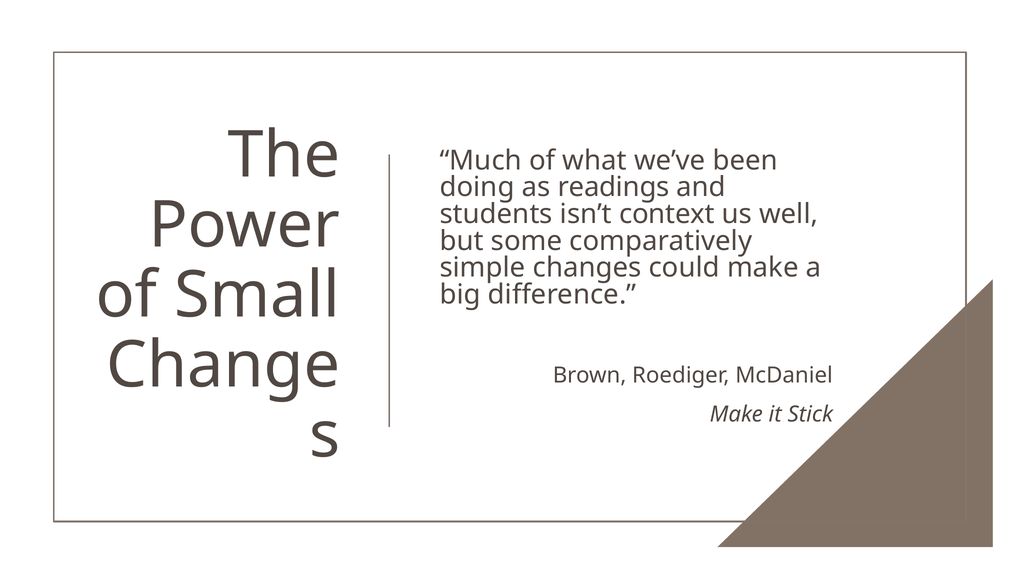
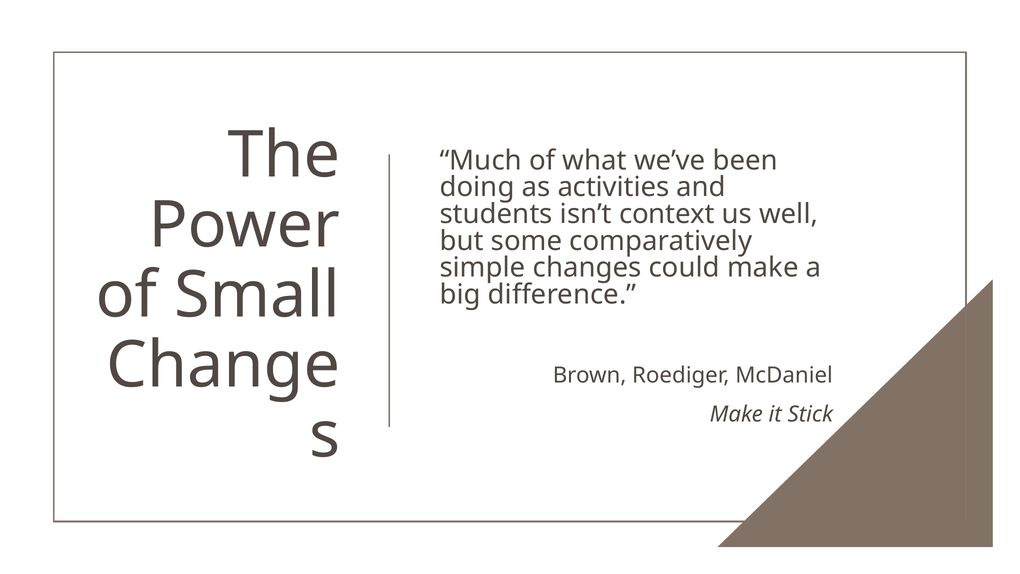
readings: readings -> activities (613, 187)
